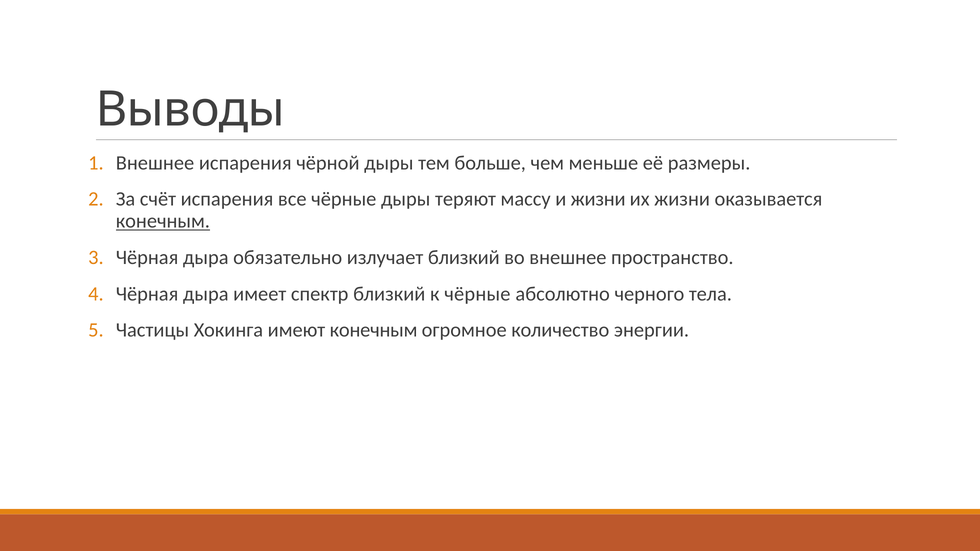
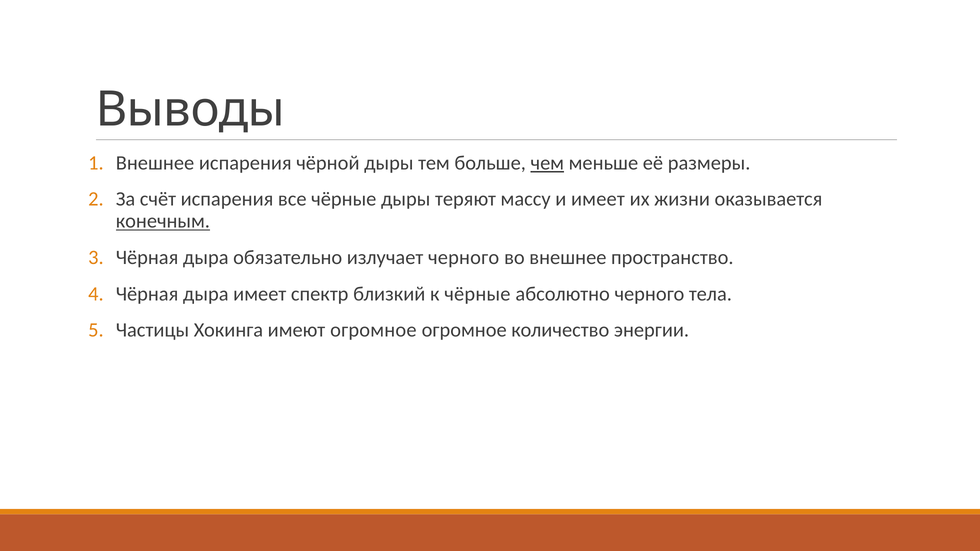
чем underline: none -> present (547, 163)
и жизни: жизни -> имеет (598, 199)
излучает близкий: близкий -> черного (464, 258)
имеют конечным: конечным -> огромное (373, 330)
